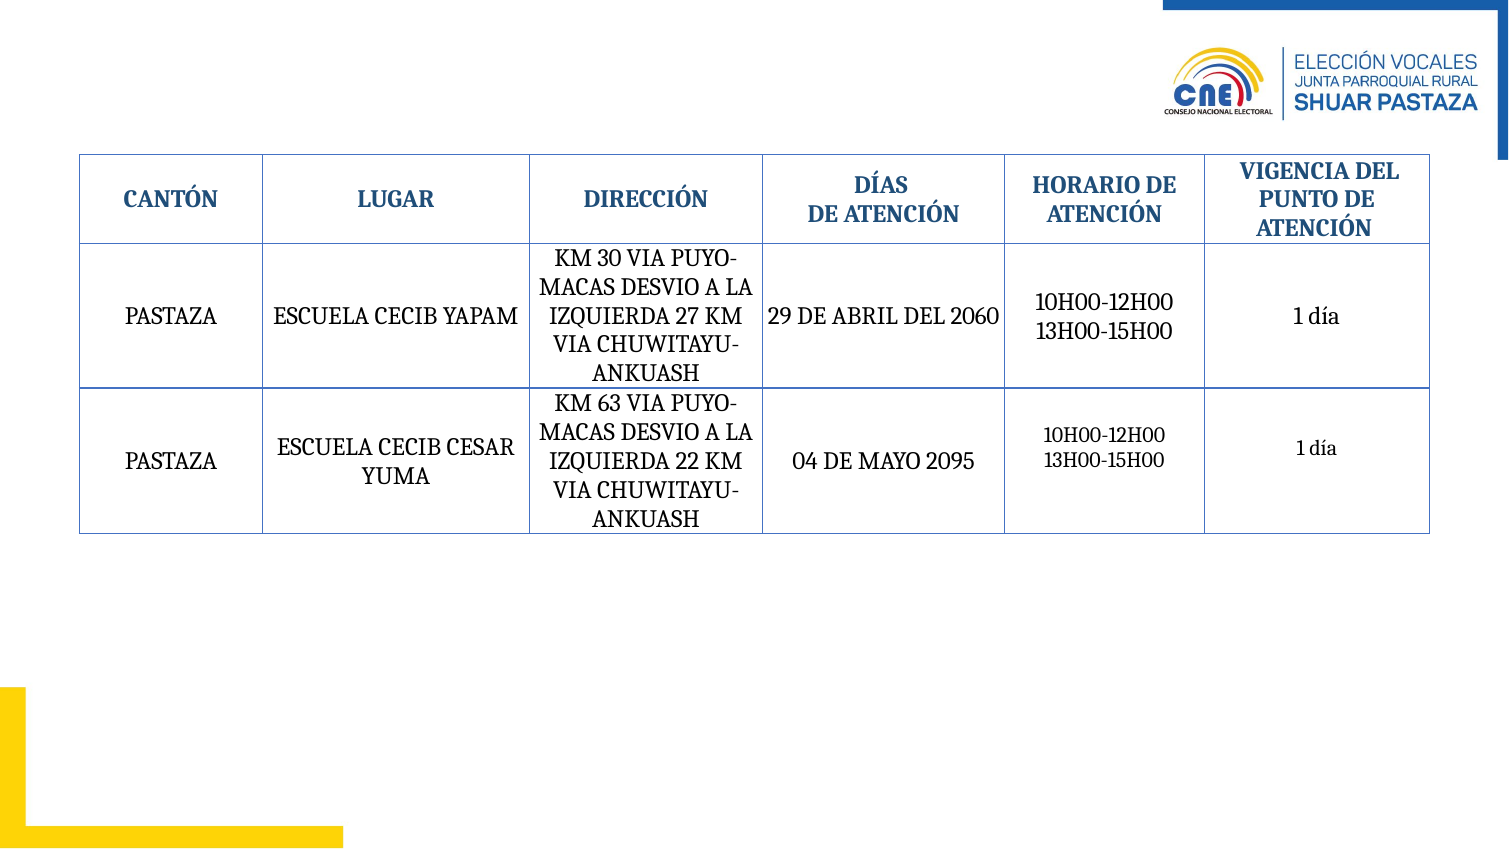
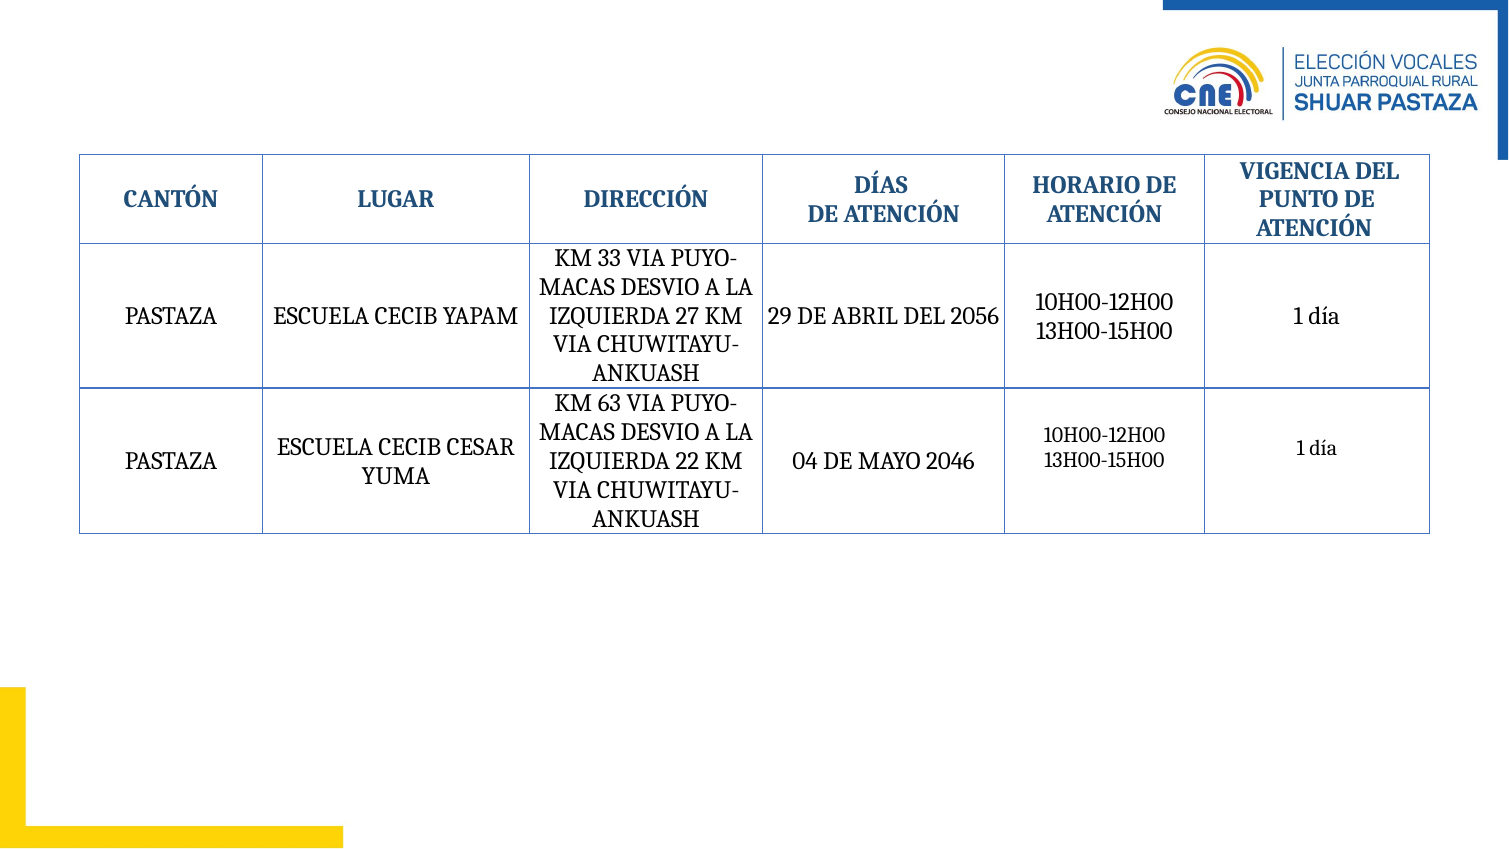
30: 30 -> 33 (609, 258)
2060: 2060 -> 2056 (975, 316)
2095: 2095 -> 2046 (951, 461)
